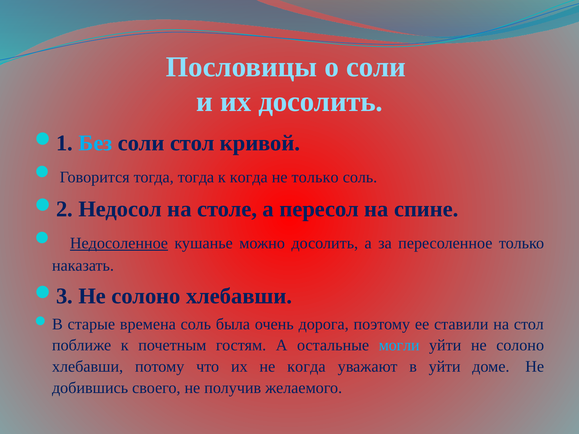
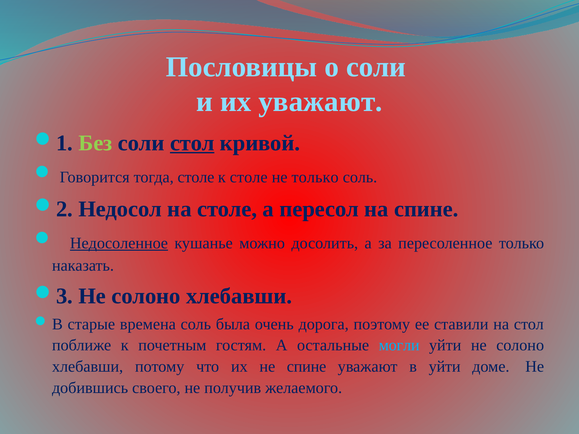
их досолить: досолить -> уважают (320, 102)
Без colour: light blue -> light green (95, 143)
стол underline: none -> present (192, 143)
тогда тогда: тогда -> столе (196, 177)
к когда: когда -> столе (249, 177)
не когда: когда -> спине (307, 367)
